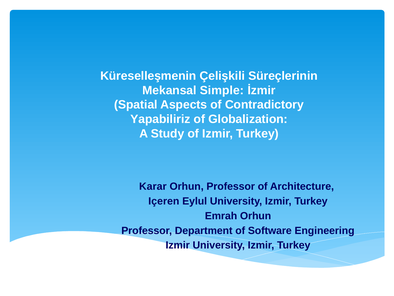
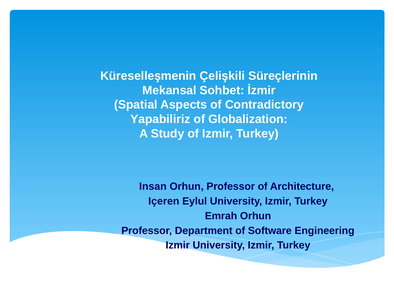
Simple: Simple -> Sohbet (222, 90)
Karar: Karar -> Insan (153, 186)
